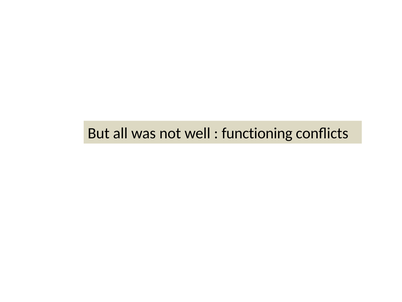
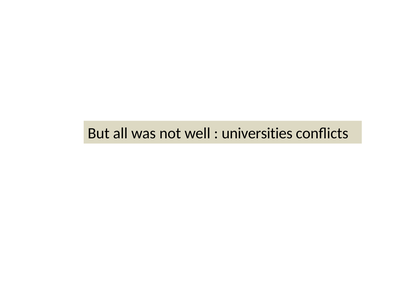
functioning: functioning -> universities (257, 133)
